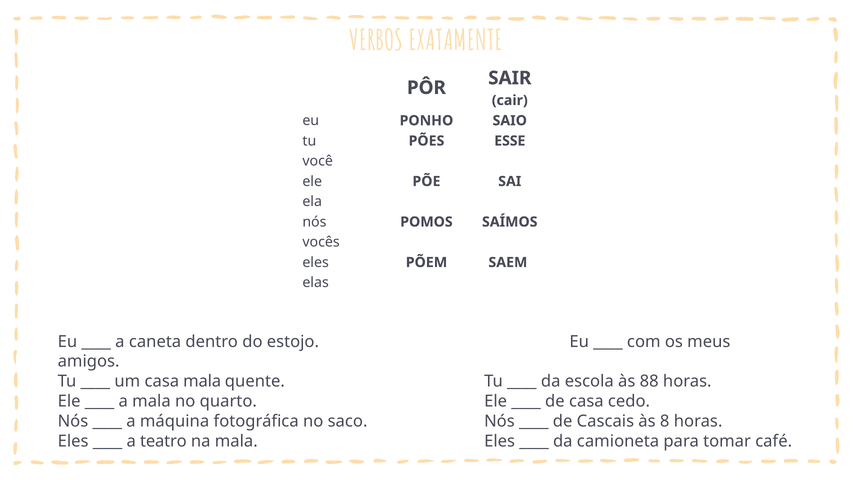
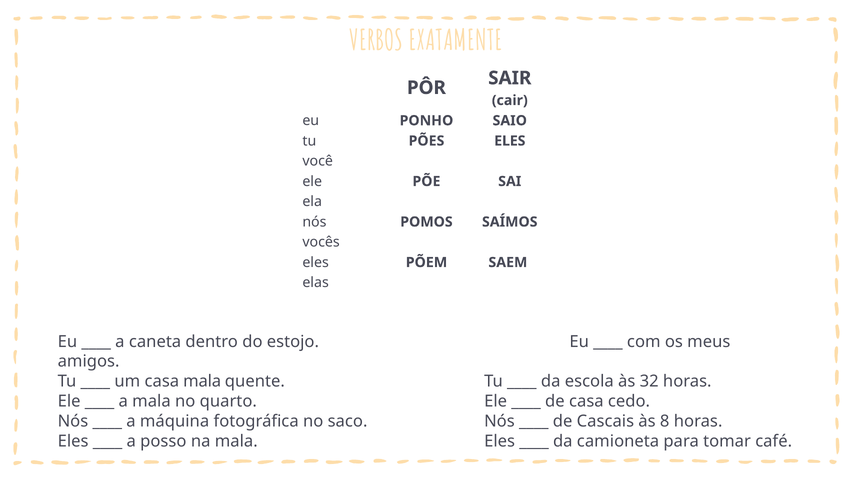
PÕES ESSE: ESSE -> ELES (510, 141)
88: 88 -> 32 (649, 381)
teatro: teatro -> posso (163, 441)
